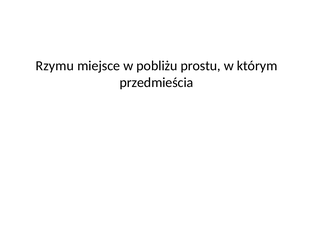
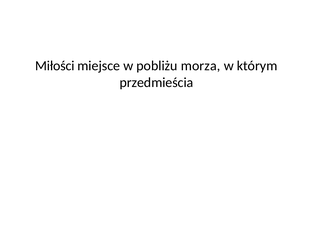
Rzymu: Rzymu -> Miłości (55, 66)
prostu: prostu -> morza (201, 66)
